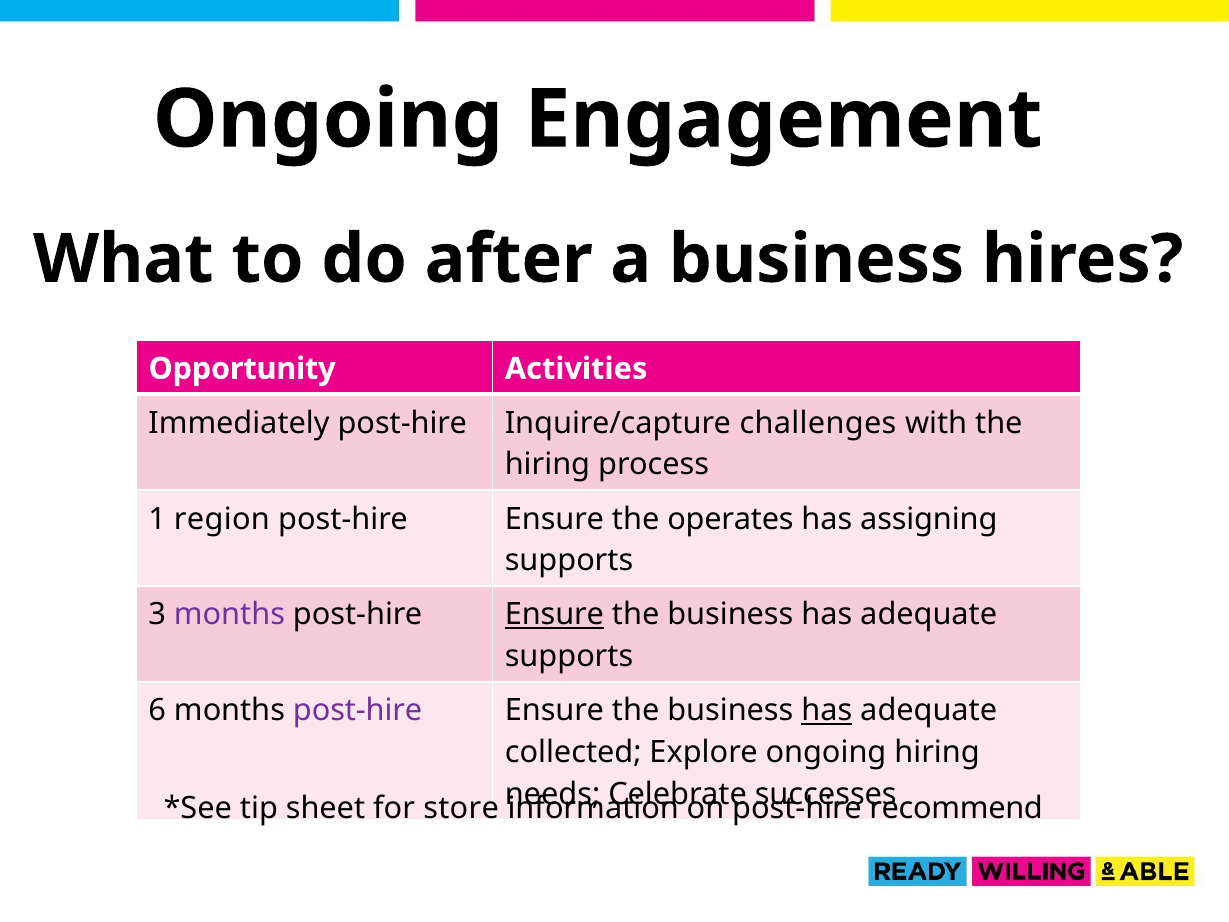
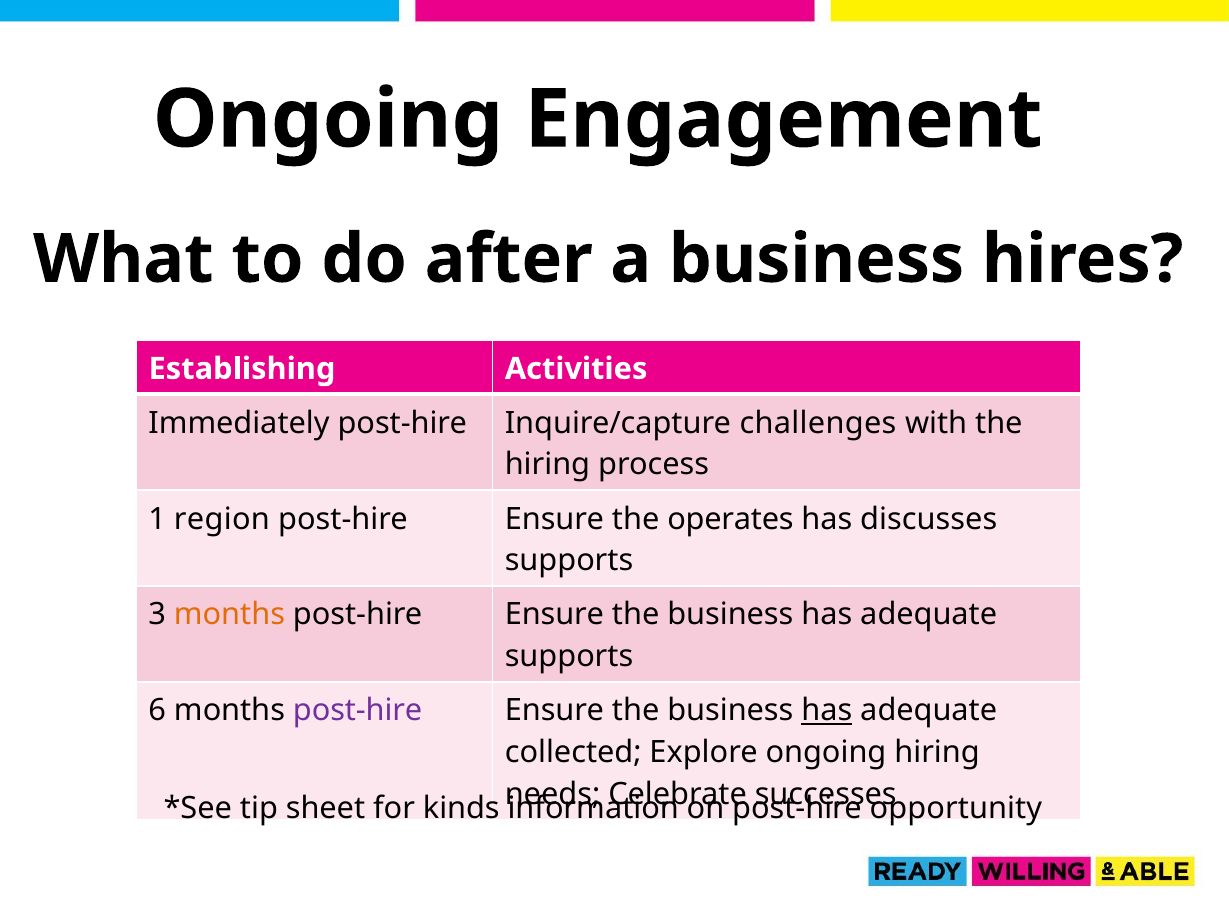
Opportunity: Opportunity -> Establishing (242, 369)
assigning: assigning -> discusses (929, 519)
months colour: purple -> orange (229, 615)
Ensure underline: present -> none (554, 615)
store: store -> kinds (461, 809)
recommend: recommend -> opportunity (956, 809)
